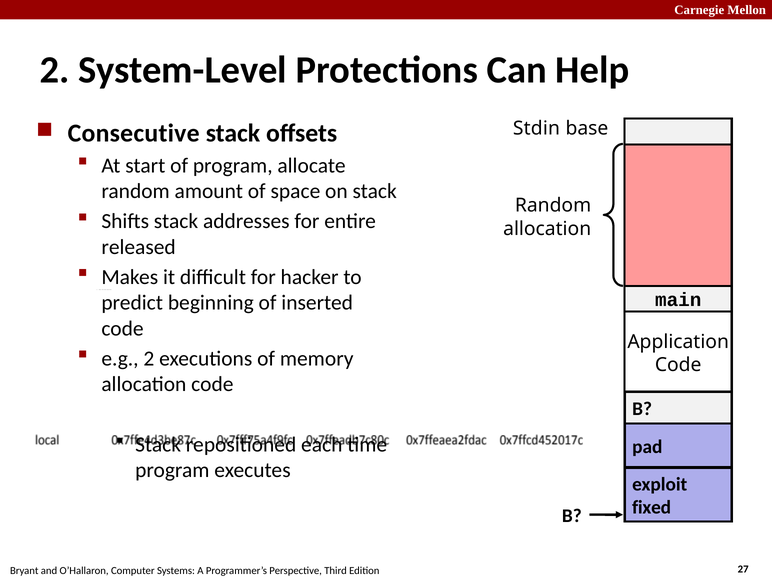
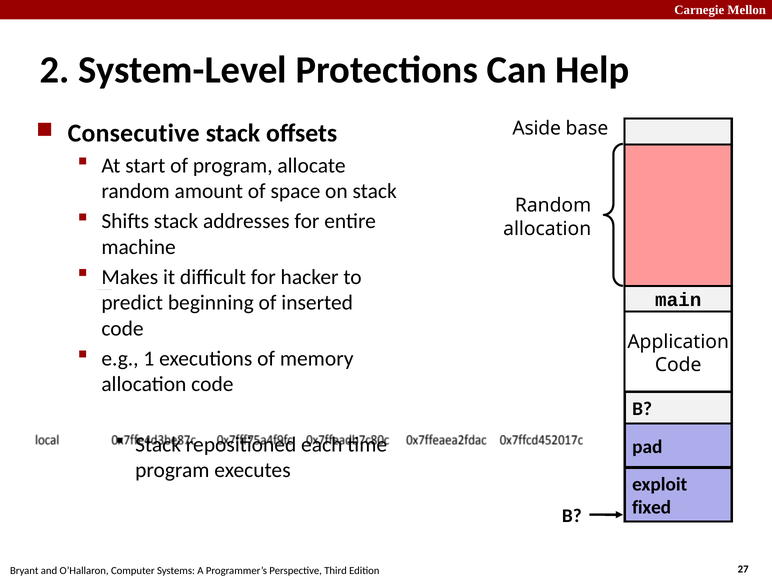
Stdin: Stdin -> Aside (537, 128)
released: released -> machine (139, 247)
e.g 2: 2 -> 1 (149, 359)
